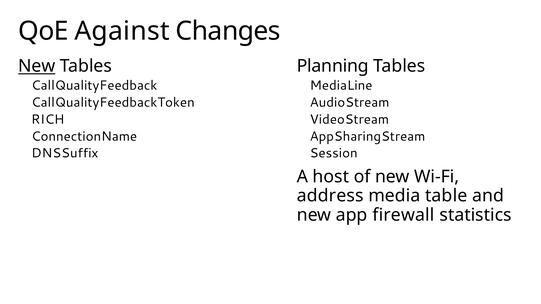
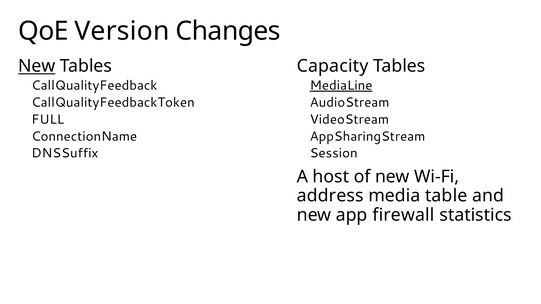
Against: Against -> Version (122, 31)
Planning: Planning -> Capacity (333, 66)
MediaLine underline: none -> present (341, 86)
RICH: RICH -> FULL (48, 119)
